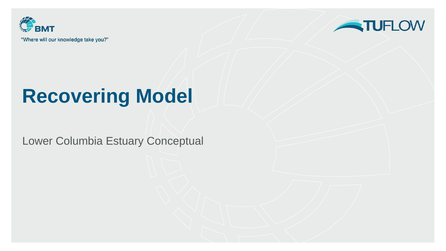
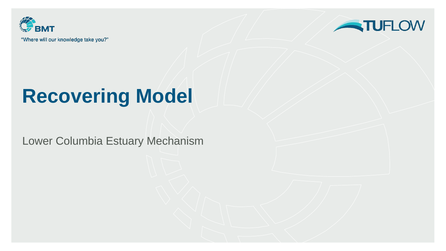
Conceptual: Conceptual -> Mechanism (175, 141)
